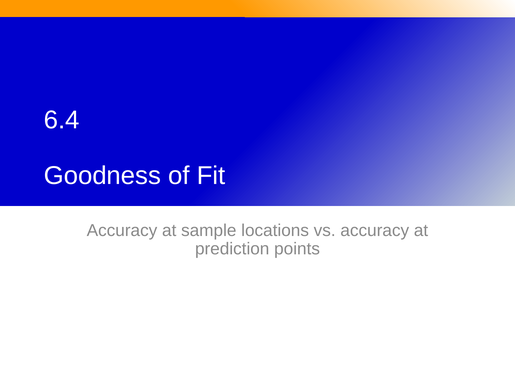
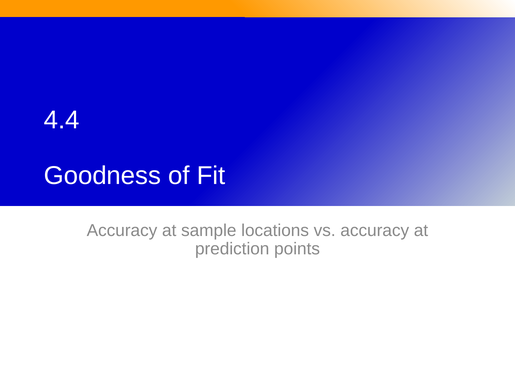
6.4: 6.4 -> 4.4 (62, 120)
